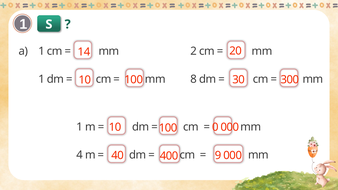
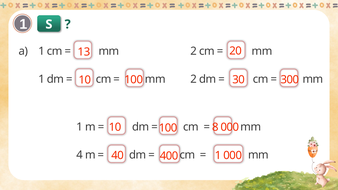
14: 14 -> 13 (84, 52)
100 8: 8 -> 2 (194, 79)
0: 0 -> 8 (215, 127)
400 9: 9 -> 1 (218, 156)
